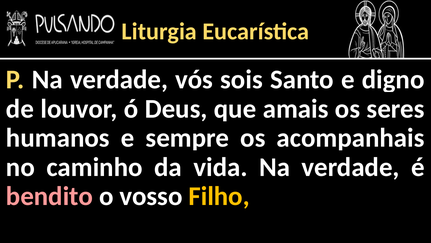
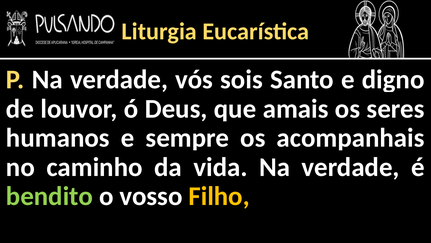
bendito colour: pink -> light green (49, 196)
